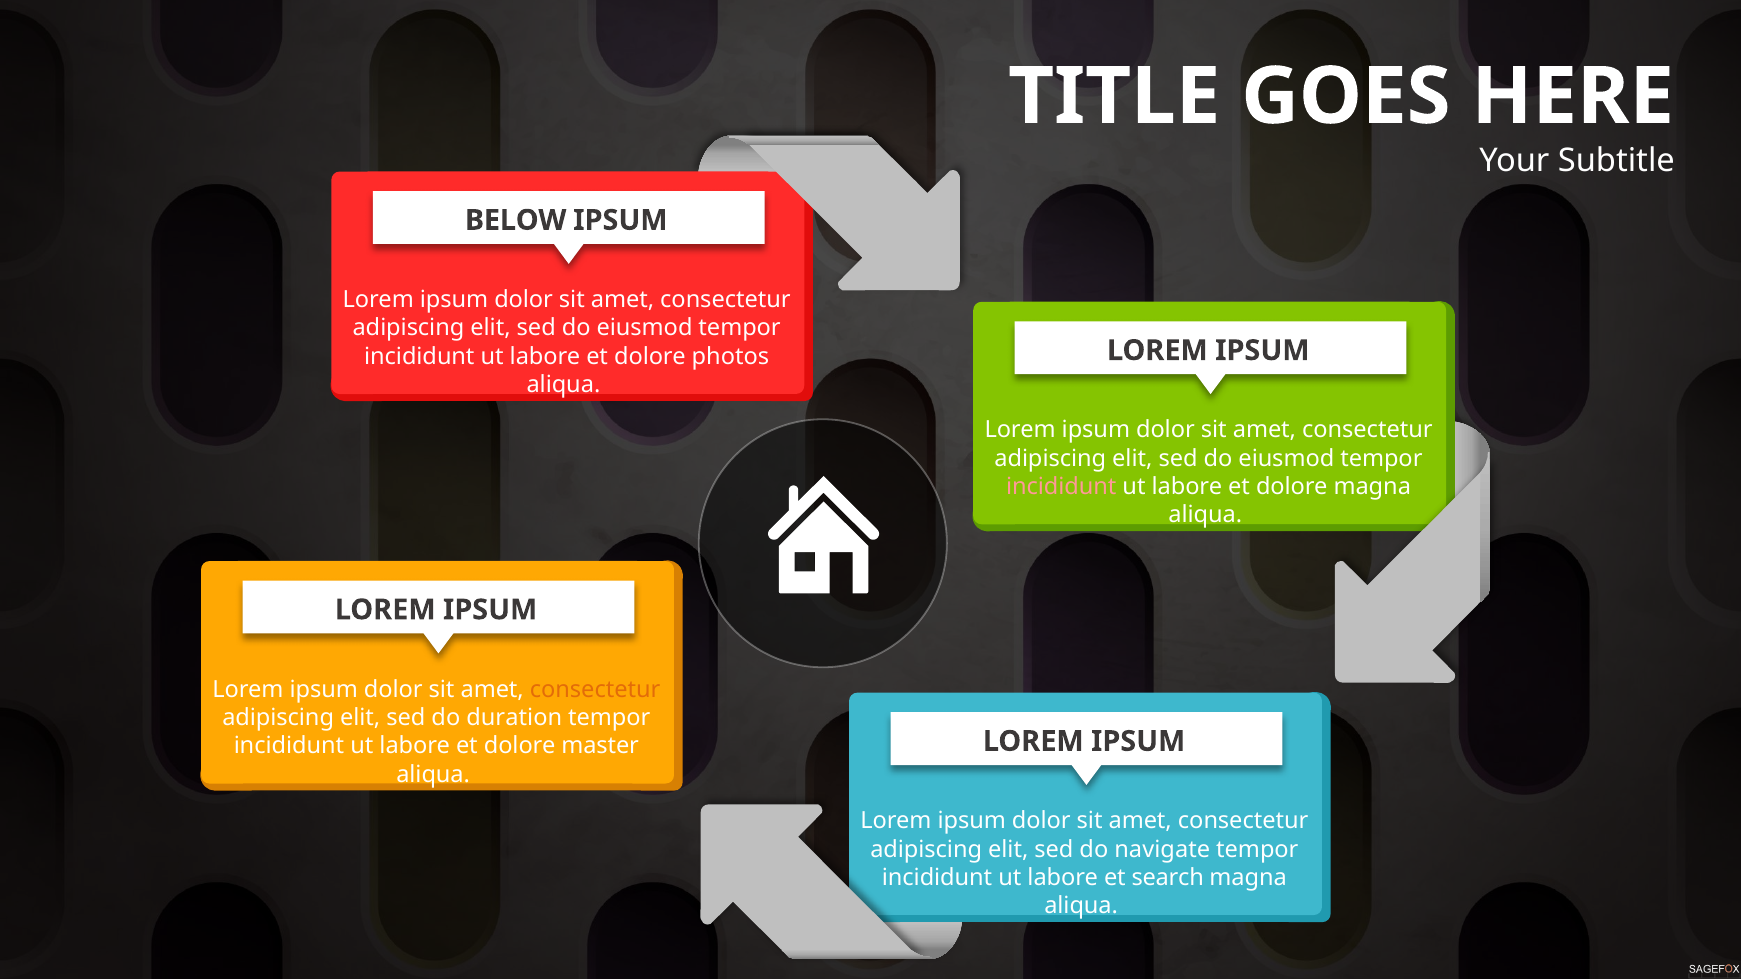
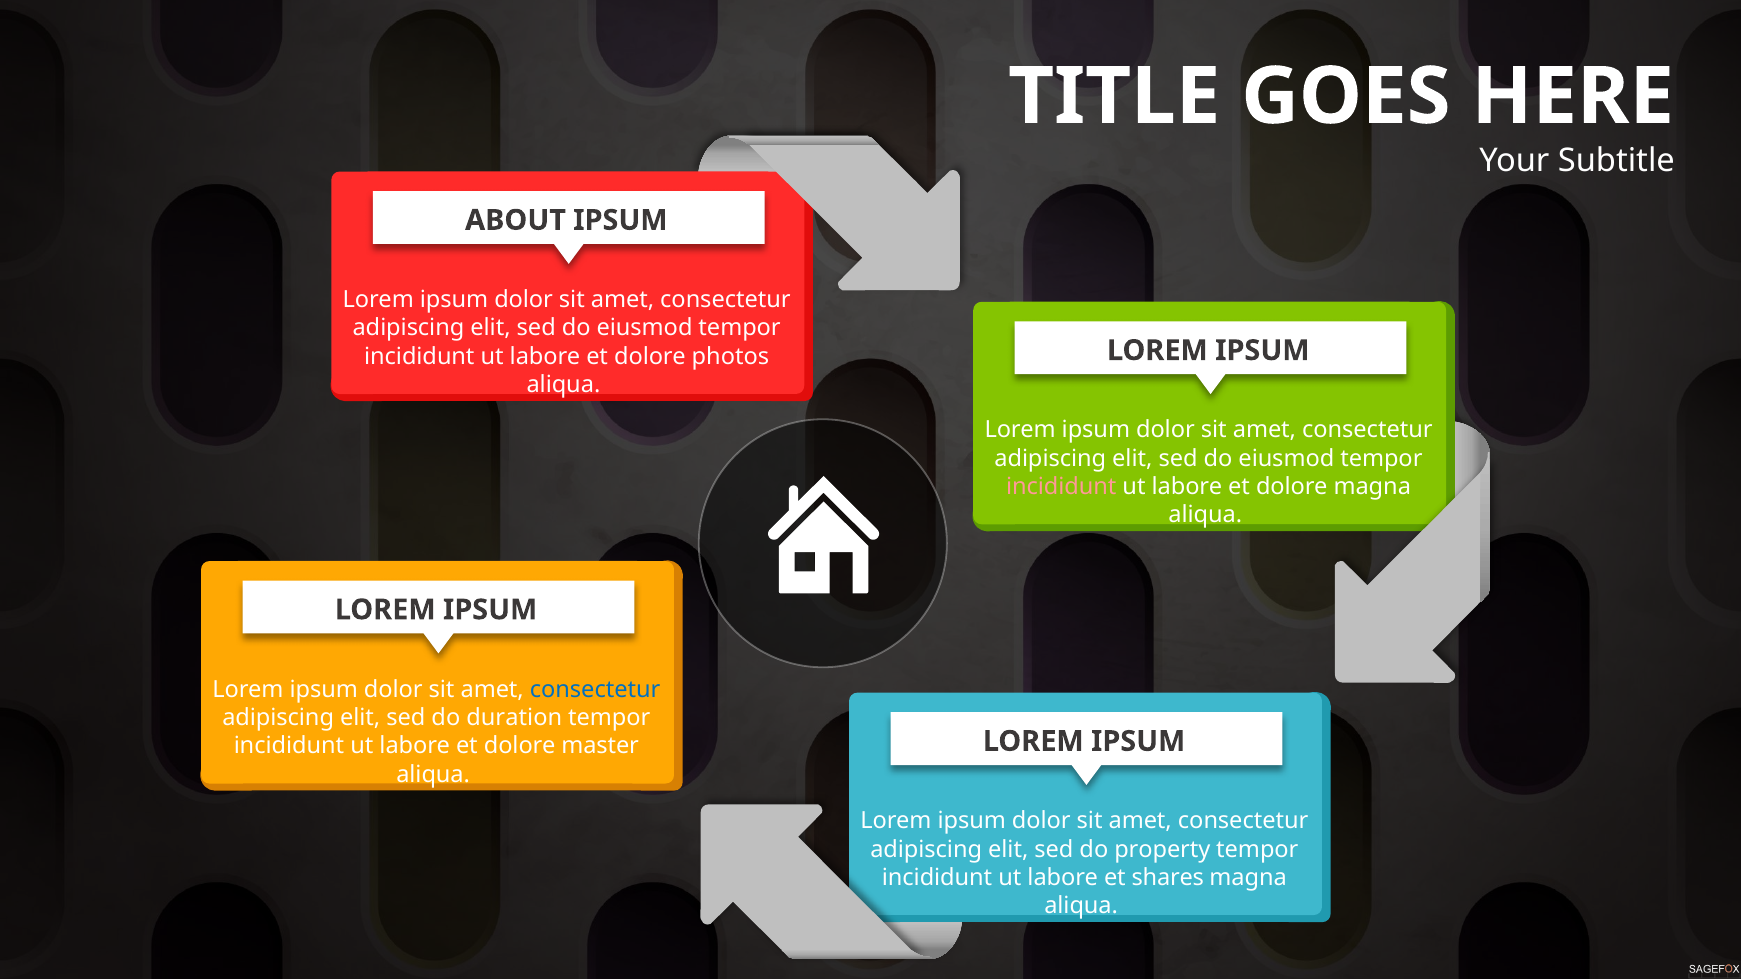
BELOW: BELOW -> ABOUT (516, 220)
consectetur colour: orange -> blue (595, 690)
navigate: navigate -> property (1162, 850)
search: search -> shares (1168, 878)
